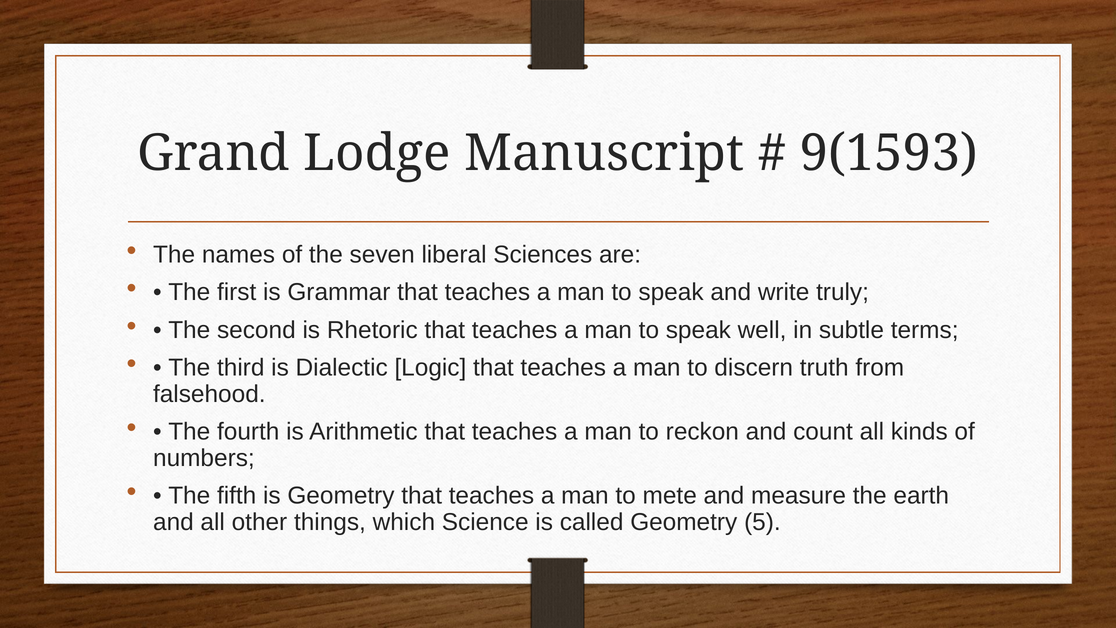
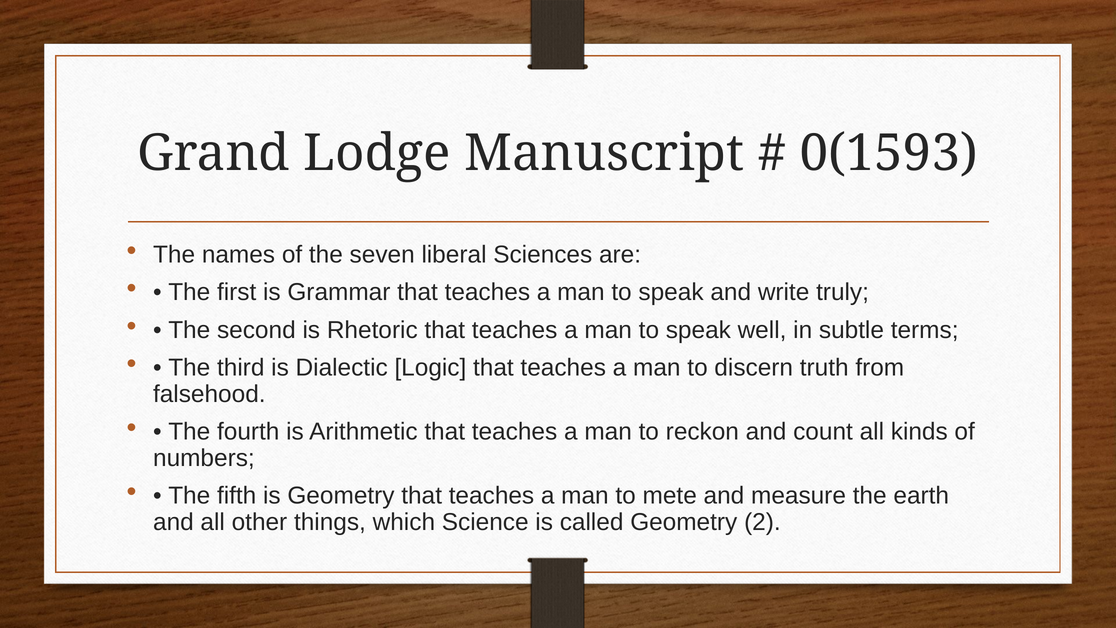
9(1593: 9(1593 -> 0(1593 (889, 153)
5: 5 -> 2 (762, 522)
